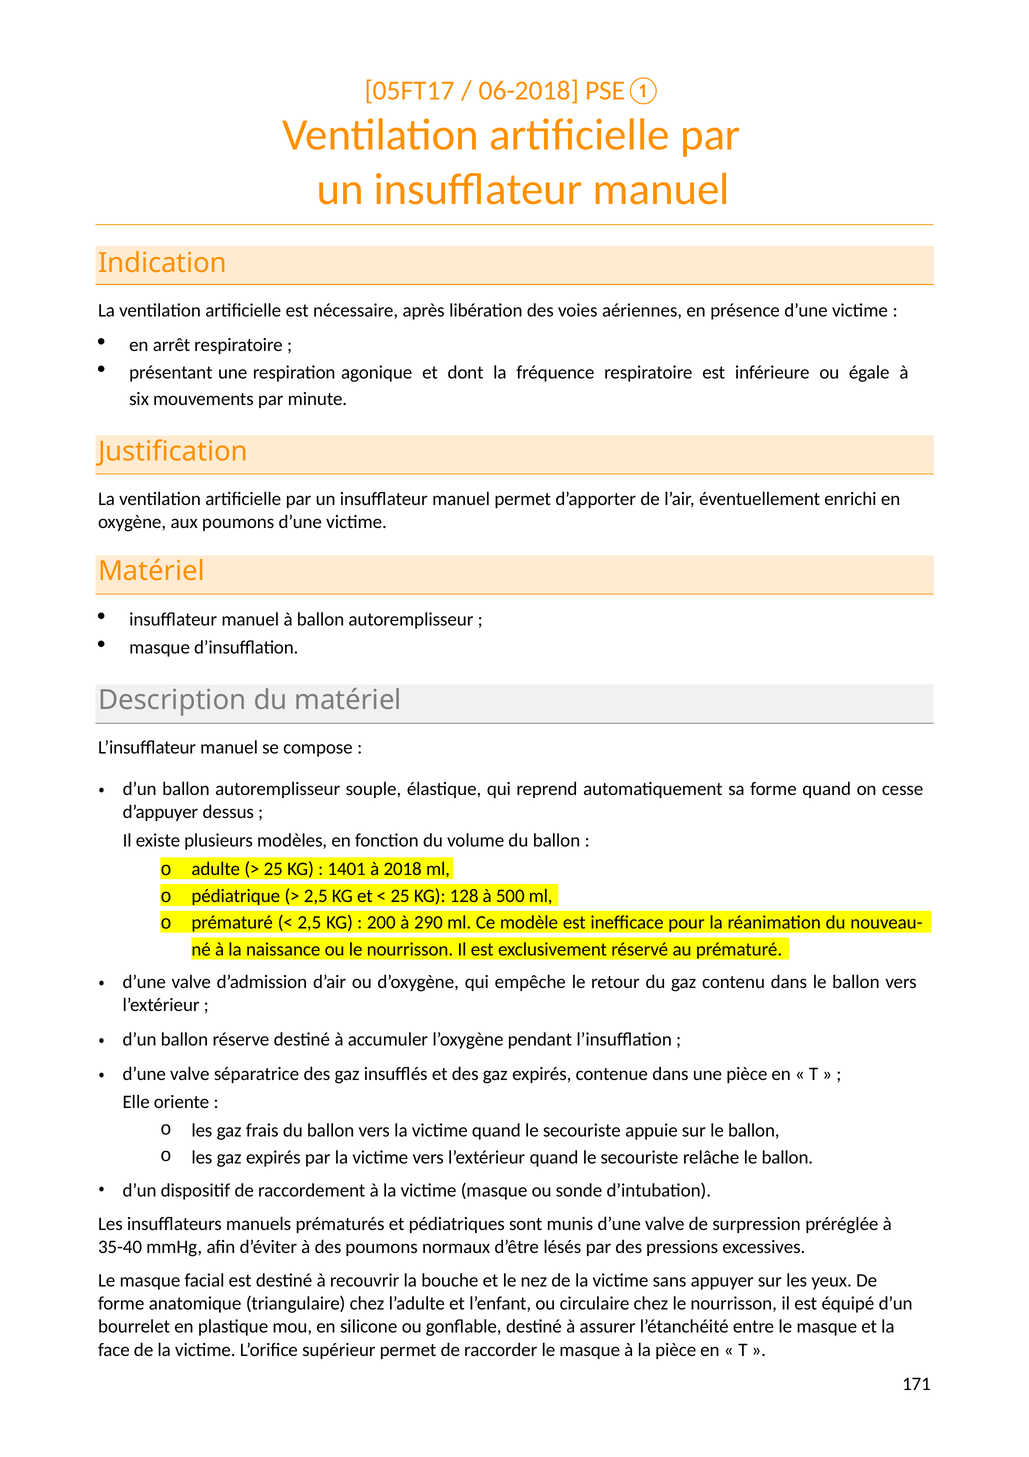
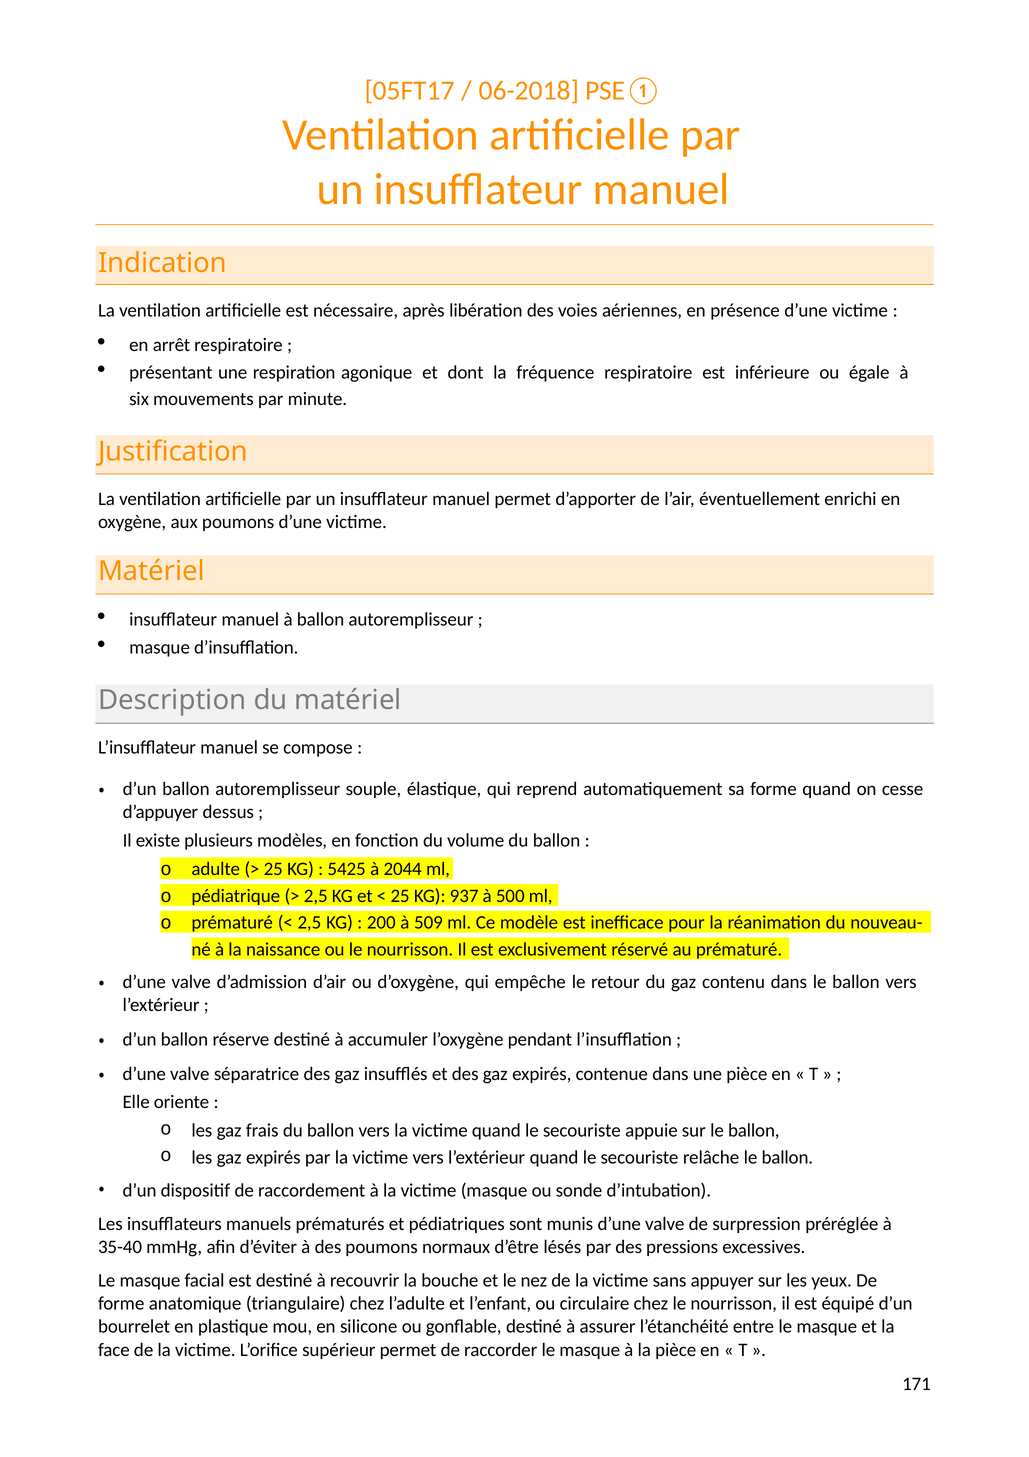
1401: 1401 -> 5425 (347, 869)
2018: 2018 -> 2044 (403, 869)
128: 128 -> 937 (464, 895)
290: 290 -> 509 (428, 922)
